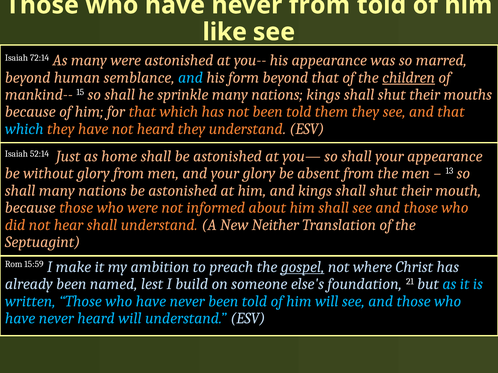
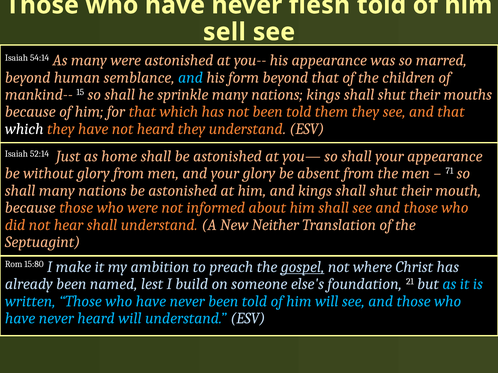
never from: from -> flesh (319, 5)
like: like -> sell (224, 32)
72:14: 72:14 -> 54:14 (40, 58)
children underline: present -> none (409, 78)
which colour: light blue -> white (24, 129)
13: 13 -> 71 (449, 171)
15:59: 15:59 -> 15:80 (34, 265)
